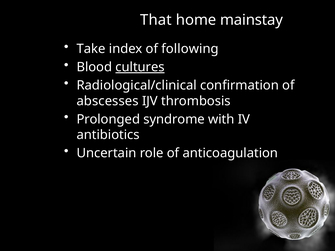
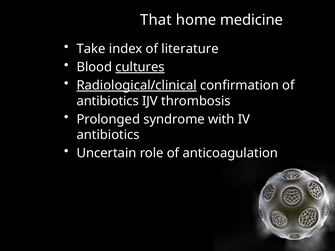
mainstay: mainstay -> medicine (252, 20)
following: following -> literature (190, 49)
Radiological/clinical underline: none -> present (137, 85)
abscesses: abscesses -> antibiotics (108, 101)
